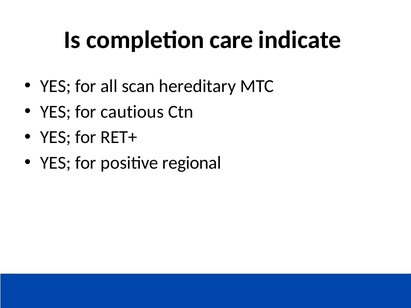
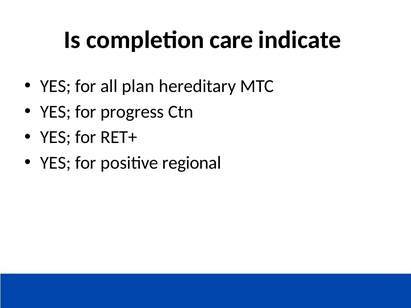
scan: scan -> plan (138, 86)
cautious: cautious -> progress (132, 112)
